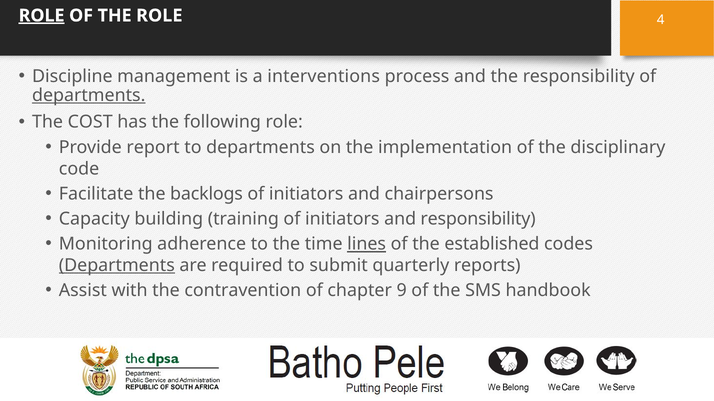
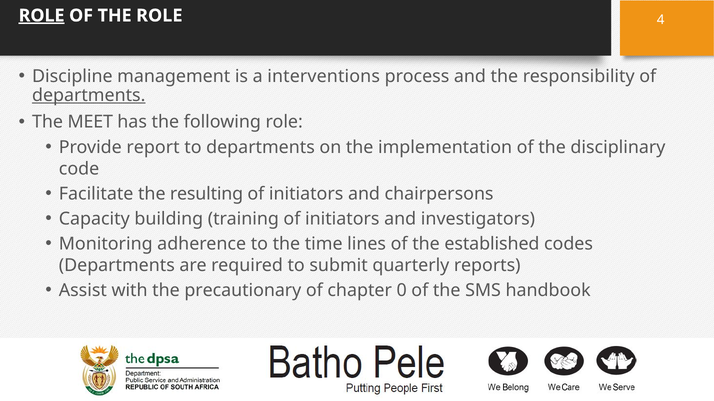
COST: COST -> MEET (90, 122)
backlogs: backlogs -> resulting (207, 194)
and responsibility: responsibility -> investigators (478, 219)
lines underline: present -> none (367, 244)
Departments underline: present -> none (117, 266)
contravention: contravention -> precautionary (243, 291)
9: 9 -> 0 (402, 291)
